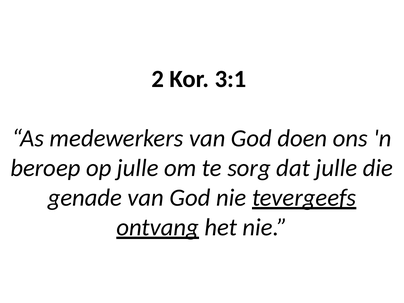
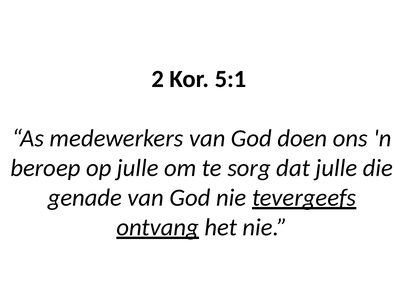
3:1: 3:1 -> 5:1 (231, 79)
